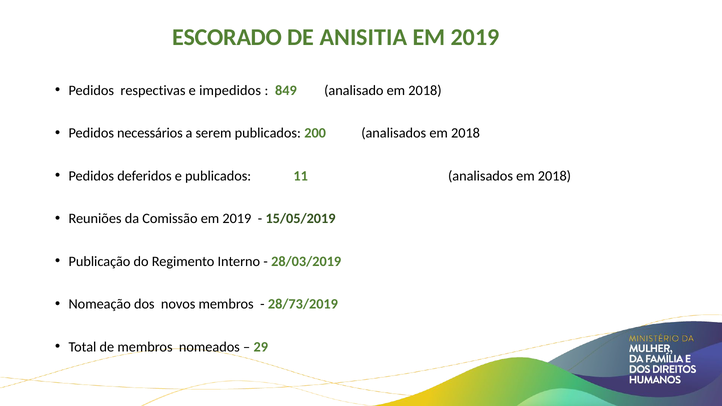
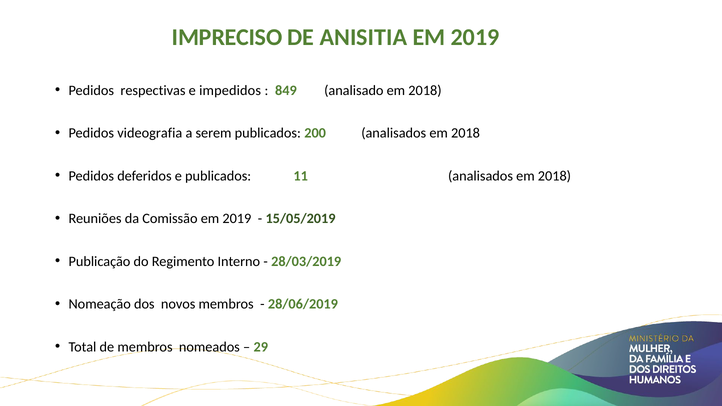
ESCORADO: ESCORADO -> IMPRECISO (227, 37)
necessários: necessários -> videografia (150, 133)
28/73/2019: 28/73/2019 -> 28/06/2019 (303, 304)
